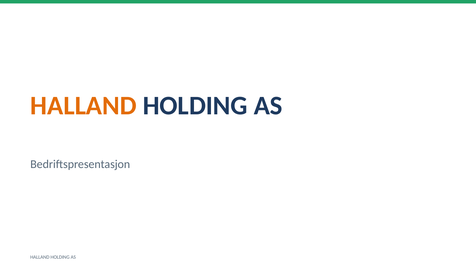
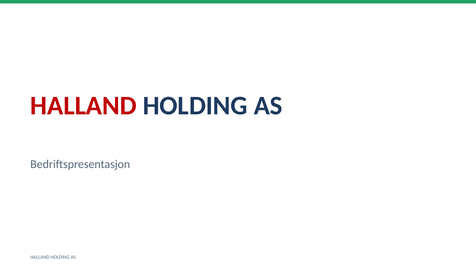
HALLAND colour: orange -> red (83, 106)
